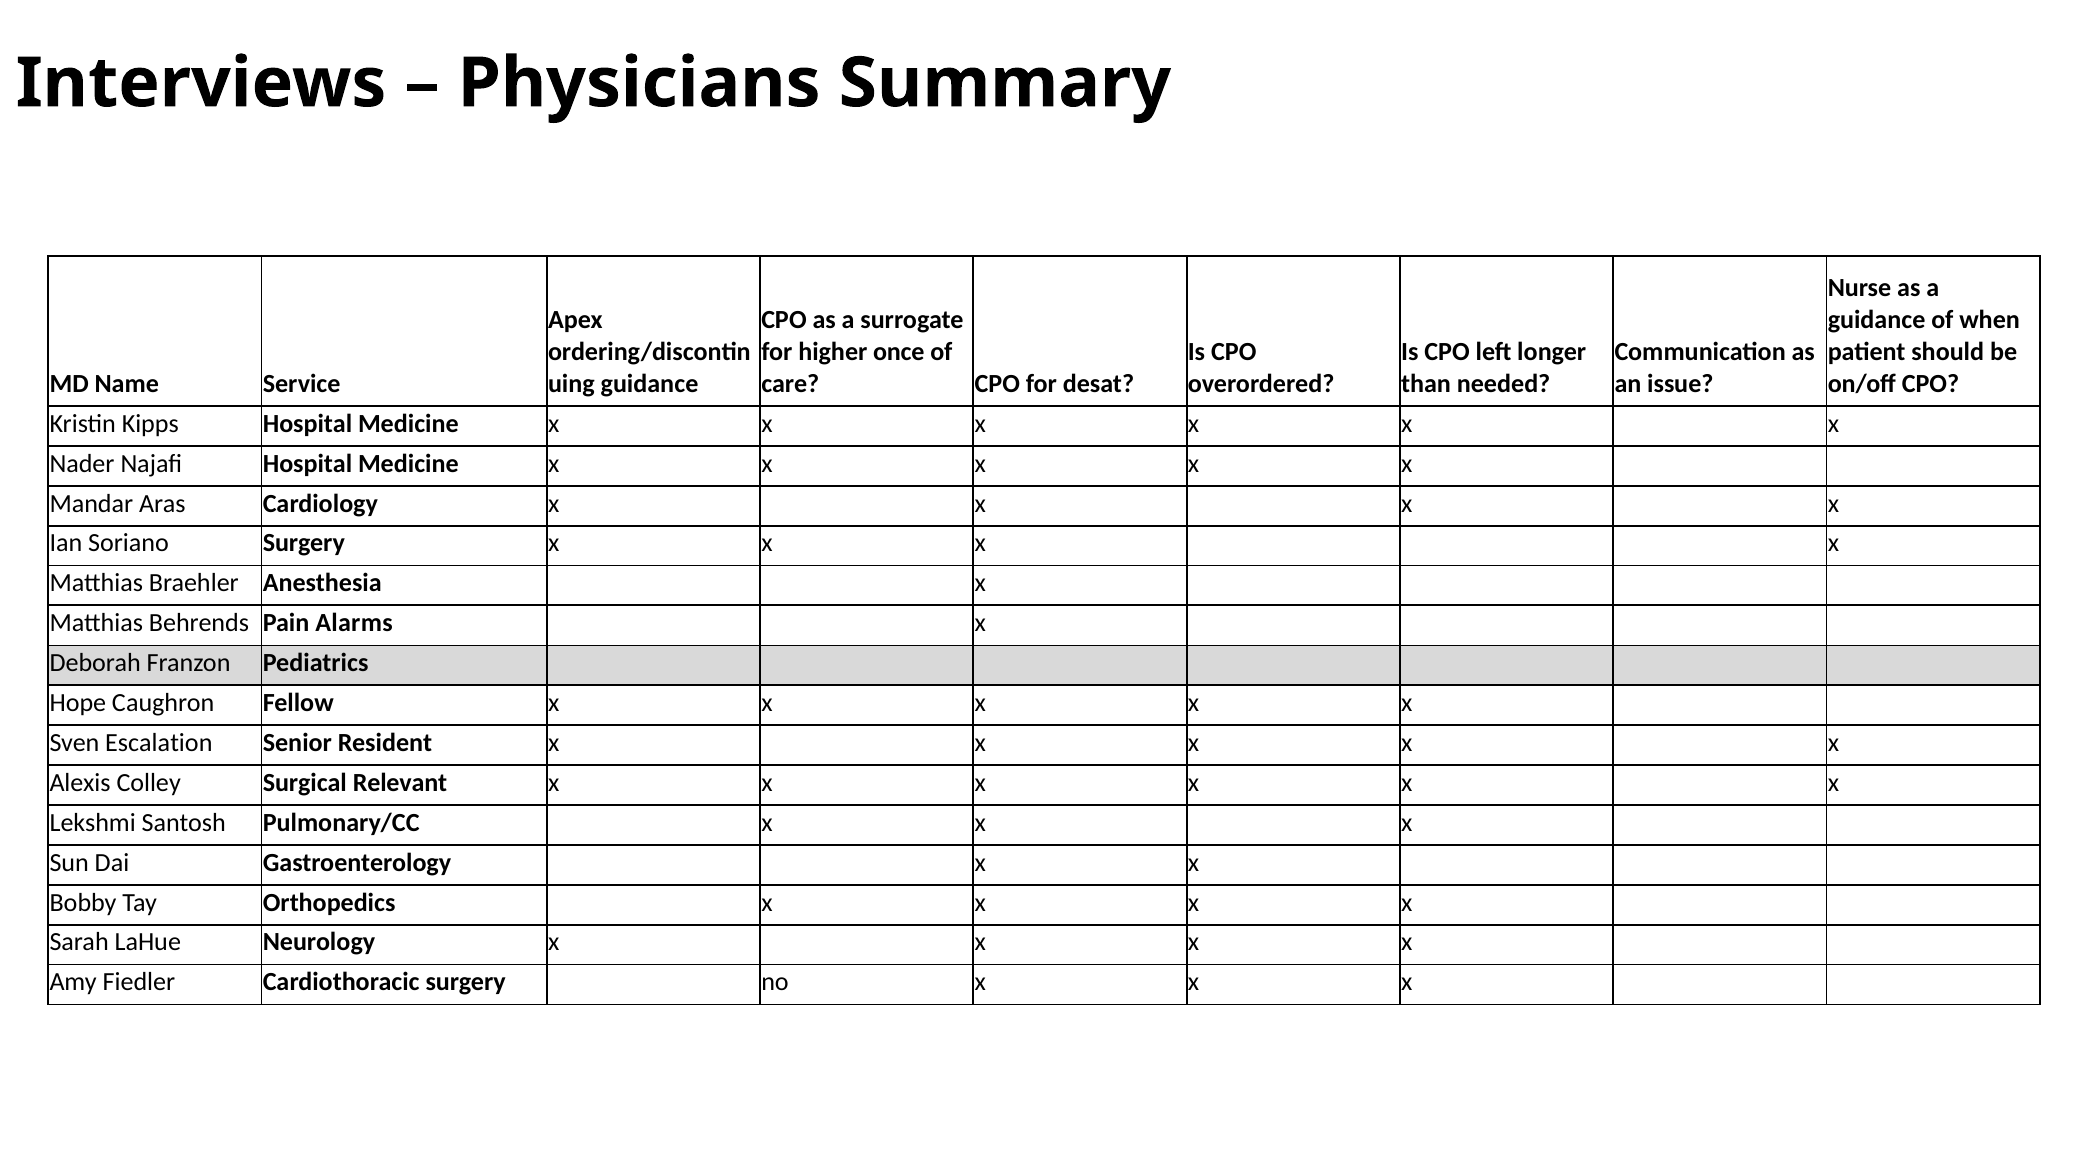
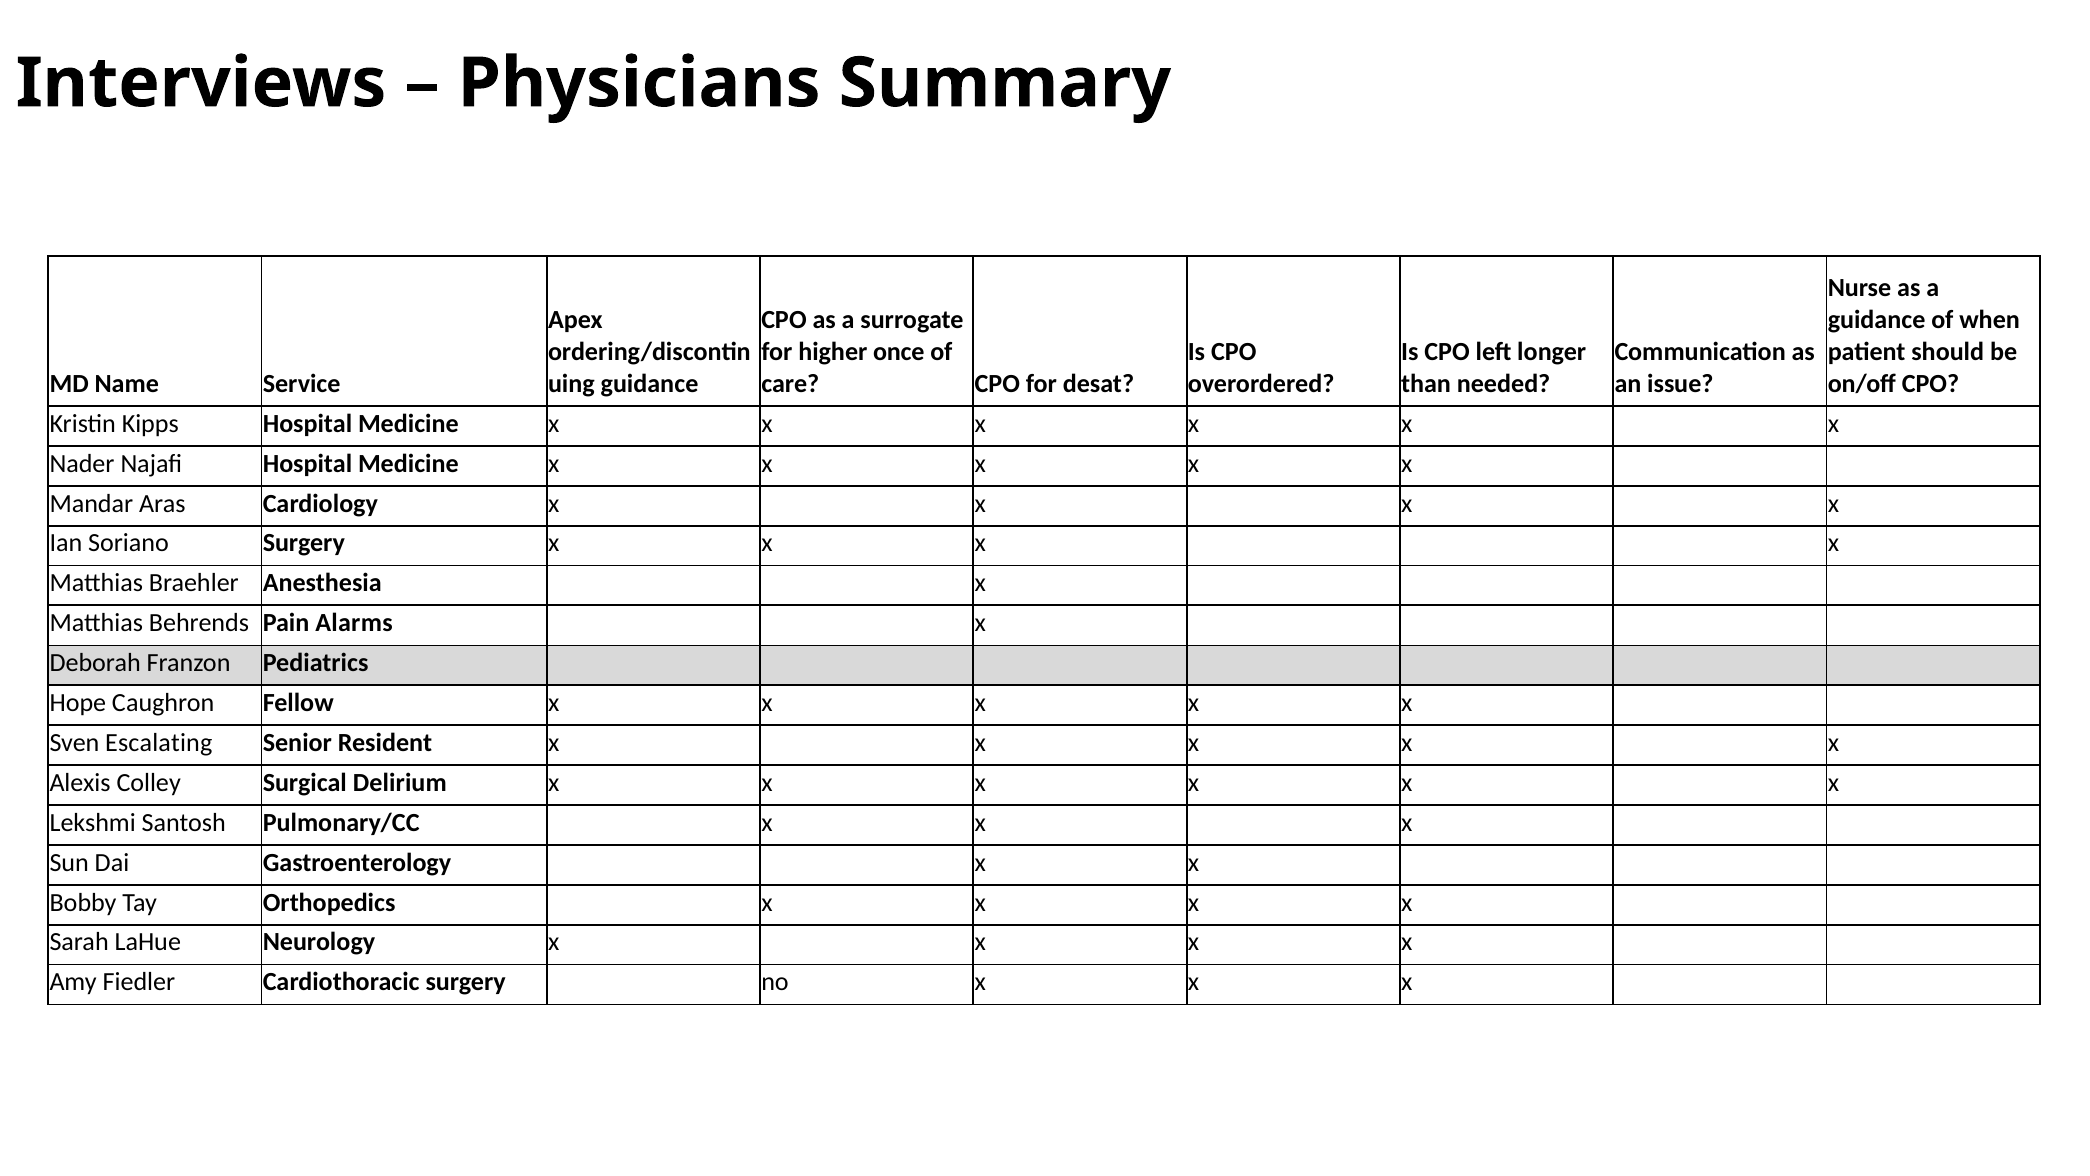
Escalation: Escalation -> Escalating (159, 743)
Relevant: Relevant -> Delirium (400, 783)
